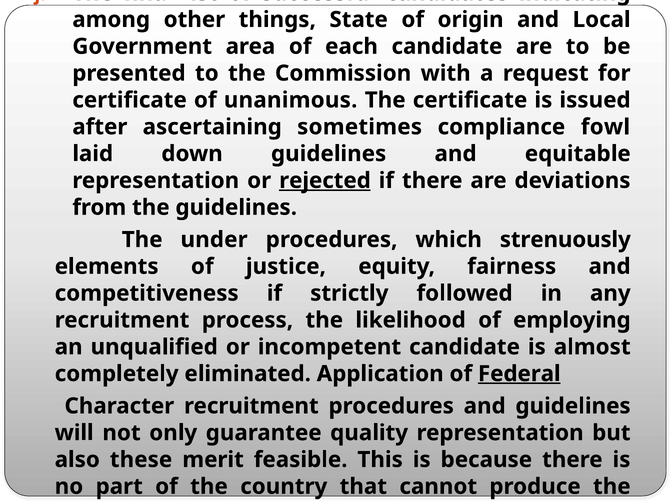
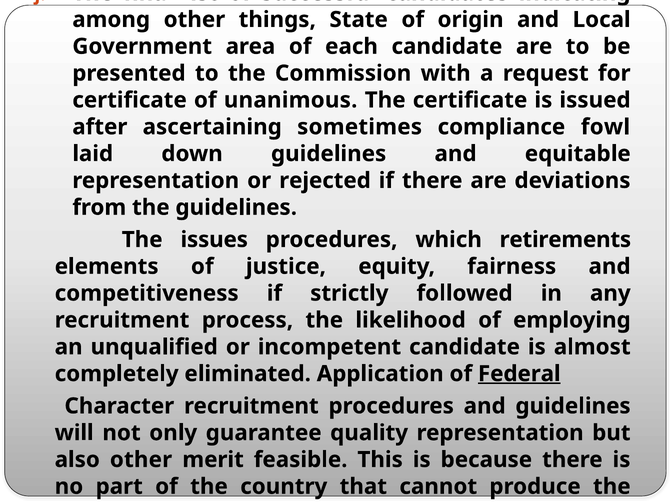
rejected underline: present -> none (325, 181)
under: under -> issues (214, 240)
strenuously: strenuously -> retirements (565, 240)
also these: these -> other (141, 460)
